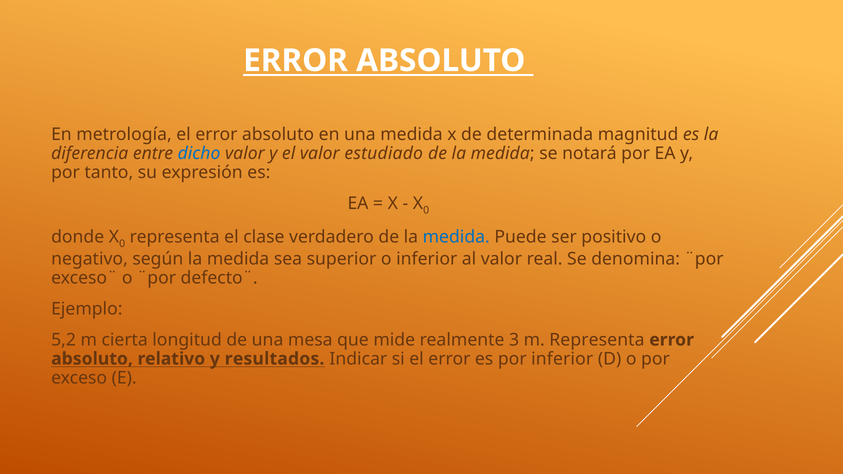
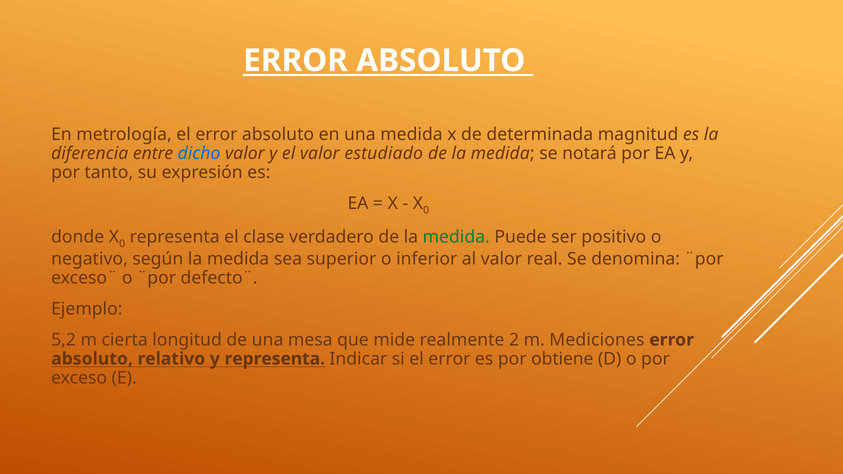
medida colour: blue -> green (456, 237)
3: 3 -> 2 (514, 340)
m Representa: Representa -> Mediciones (597, 340)
y resultados: resultados -> representa (275, 359)
por inferior: inferior -> obtiene (562, 359)
